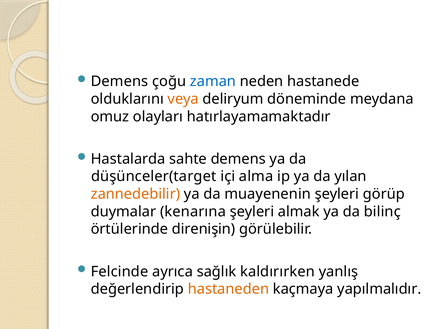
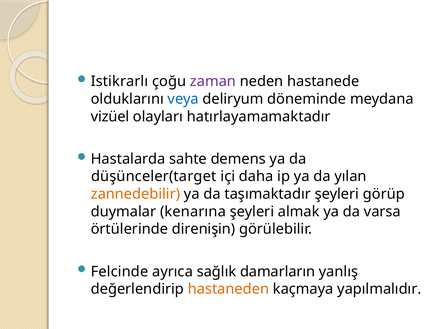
Demens: Demens -> Istikrarlı (120, 81)
zaman colour: blue -> purple (213, 81)
veya colour: orange -> blue (183, 99)
omuz: omuz -> vizüel (110, 117)
alma: alma -> daha (256, 177)
muayenenin: muayenenin -> taşımaktadır (268, 194)
bilinç: bilinç -> varsa (382, 212)
kaldırırken: kaldırırken -> damarların (278, 272)
